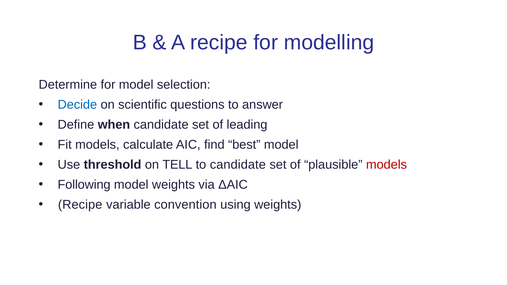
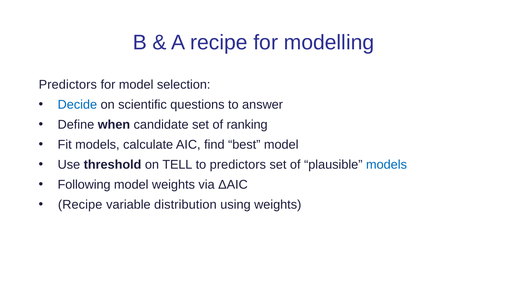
Determine: Determine -> Predictors (68, 85)
leading: leading -> ranking (247, 125)
to candidate: candidate -> predictors (238, 165)
models colour: red -> blue (386, 165)
convention: convention -> distribution (185, 205)
